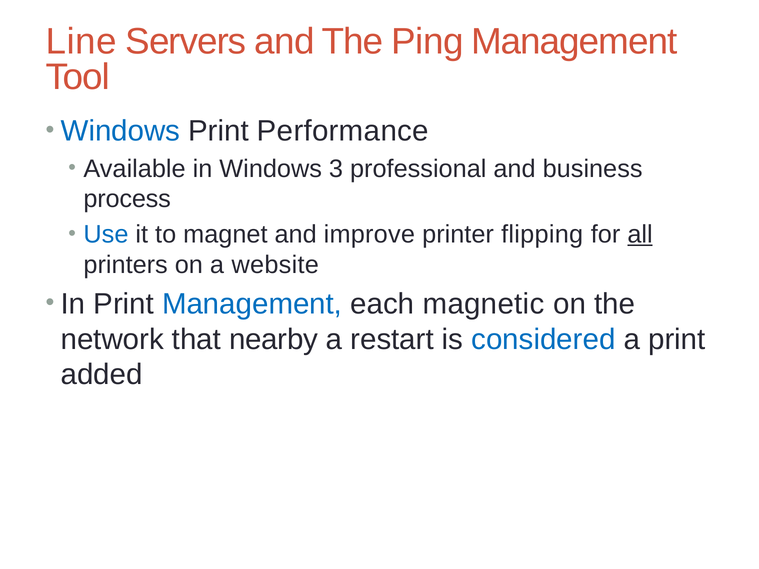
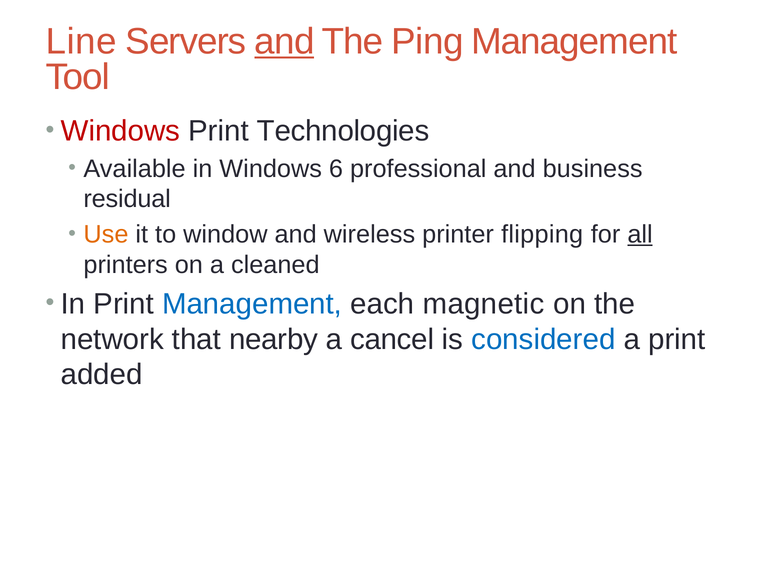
and underline: none -> present (284, 42)
Windows colour: blue -> red (120, 131)
Performance: Performance -> Technologies (343, 131)
3: 3 -> 6 (336, 169)
process: process -> residual (127, 199)
Use colour: blue -> orange (106, 235)
magnet: magnet -> window (225, 235)
improve: improve -> wireless (369, 235)
website: website -> cleaned (275, 265)
restart: restart -> cancel (392, 339)
